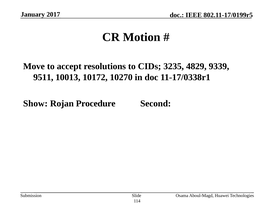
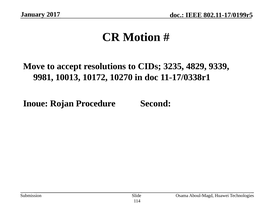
9511: 9511 -> 9981 (43, 77)
Show: Show -> Inoue (36, 104)
